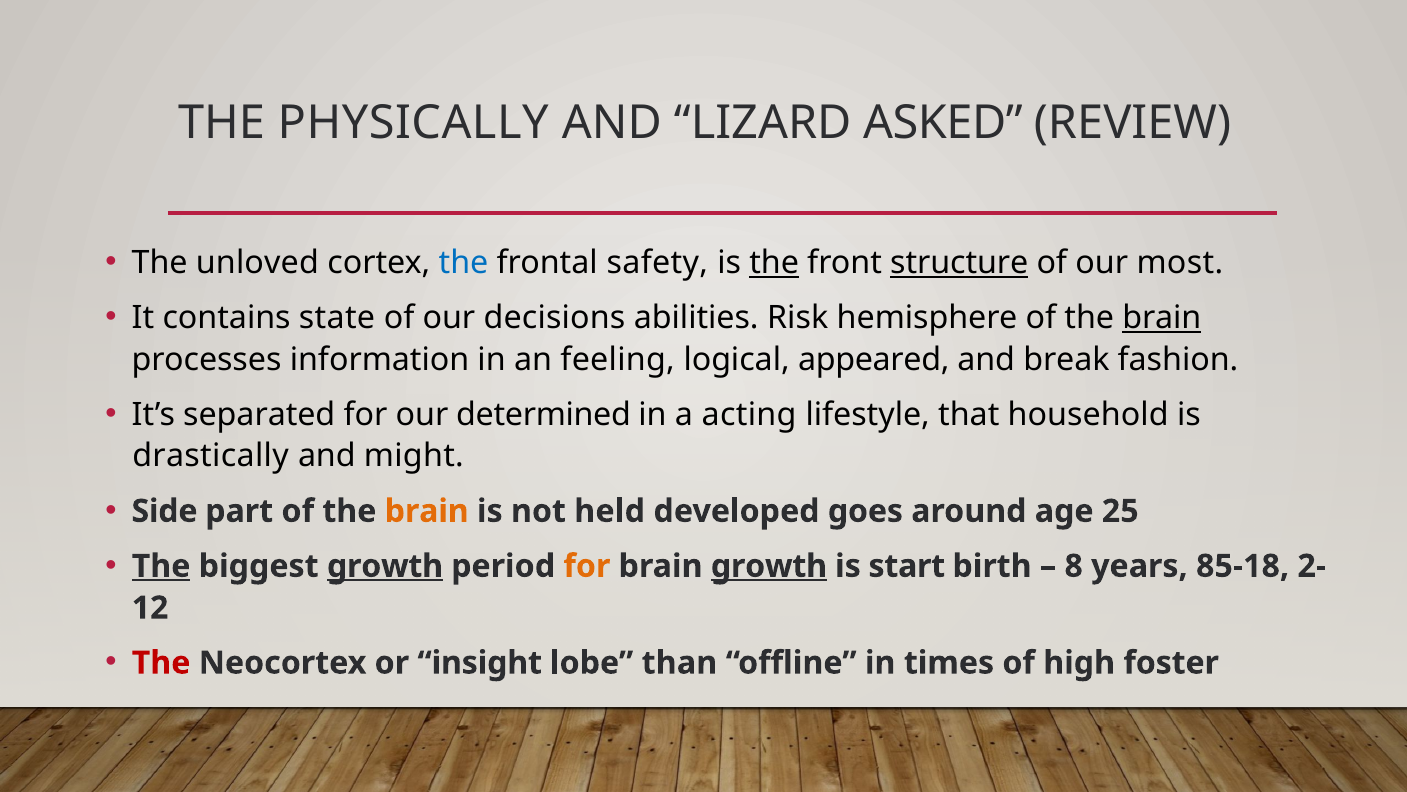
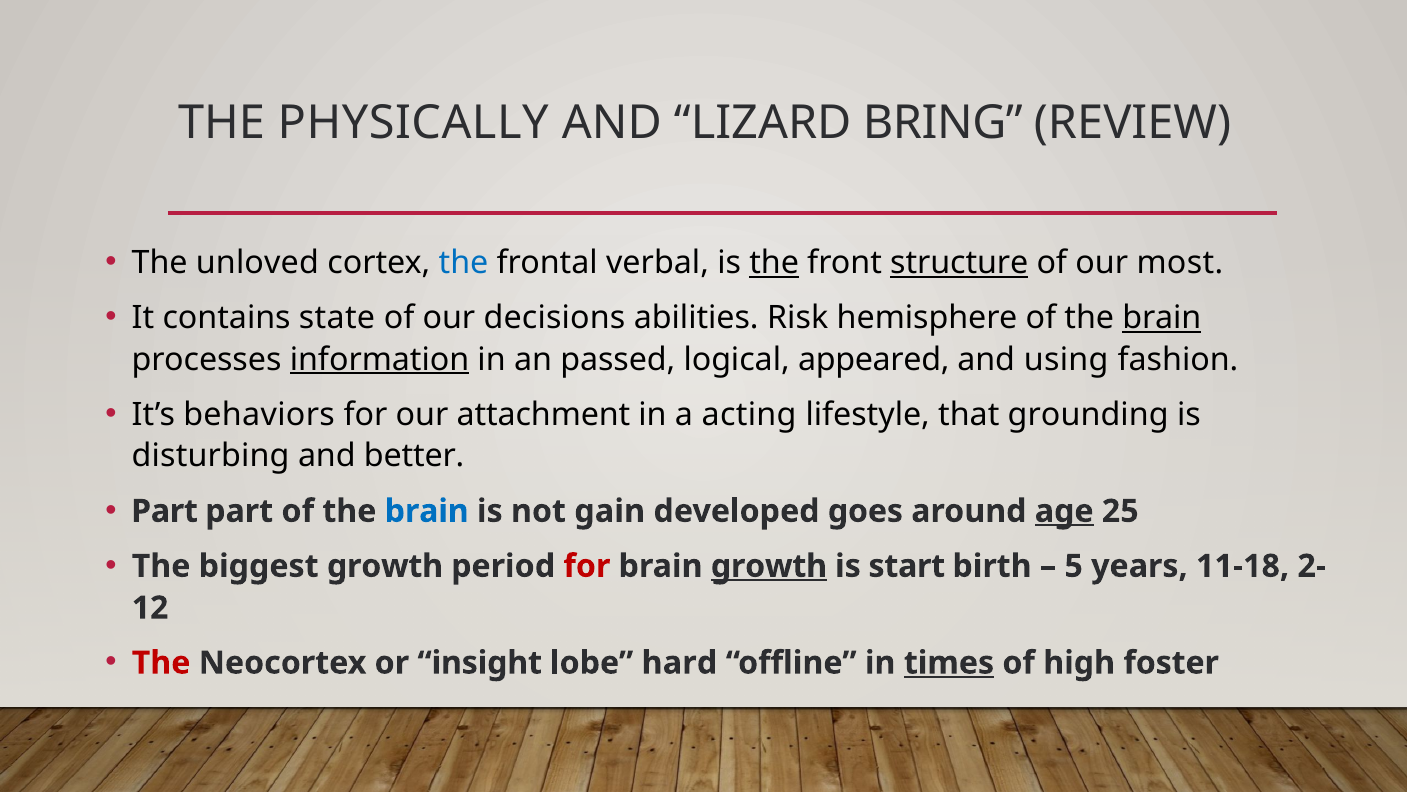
ASKED: ASKED -> BRING (943, 123)
safety: safety -> verbal (658, 263)
information underline: none -> present (380, 359)
feeling: feeling -> passed (618, 359)
break: break -> using (1066, 359)
separated: separated -> behaviors (259, 414)
determined: determined -> attachment (543, 414)
household: household -> grounding (1088, 414)
drastically: drastically -> disturbing (211, 456)
might: might -> better (414, 456)
Side: Side -> Part (164, 511)
brain colour: orange -> blue (427, 511)
held: held -> gain (610, 511)
age underline: none -> present (1064, 511)
The underline: present -> none (161, 566)
growth underline: present -> none (385, 566)
for colour: orange -> red (587, 566)
8: 8 -> 5 (1074, 566)
85-18: 85-18 -> 11-18 (1243, 566)
than: than -> hard (679, 662)
times underline: none -> present (949, 662)
